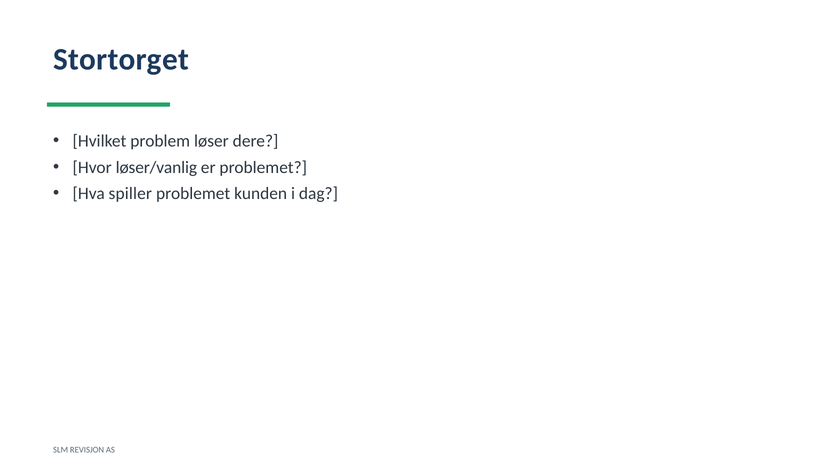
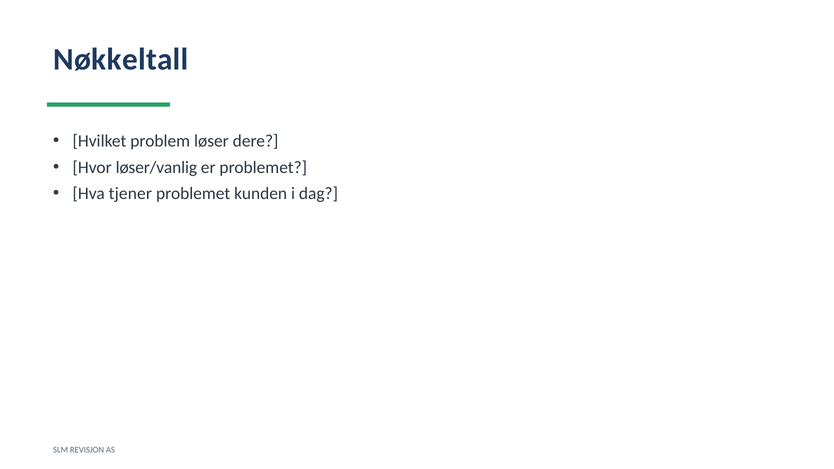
Stortorget: Stortorget -> Nøkkeltall (121, 60)
spiller: spiller -> tjener (130, 193)
